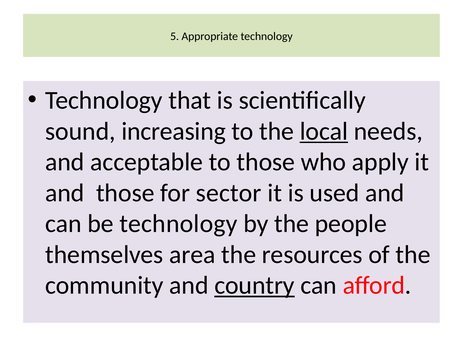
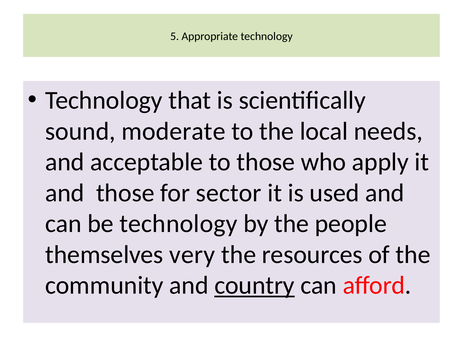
increasing: increasing -> moderate (173, 131)
local underline: present -> none (324, 131)
area: area -> very (192, 255)
